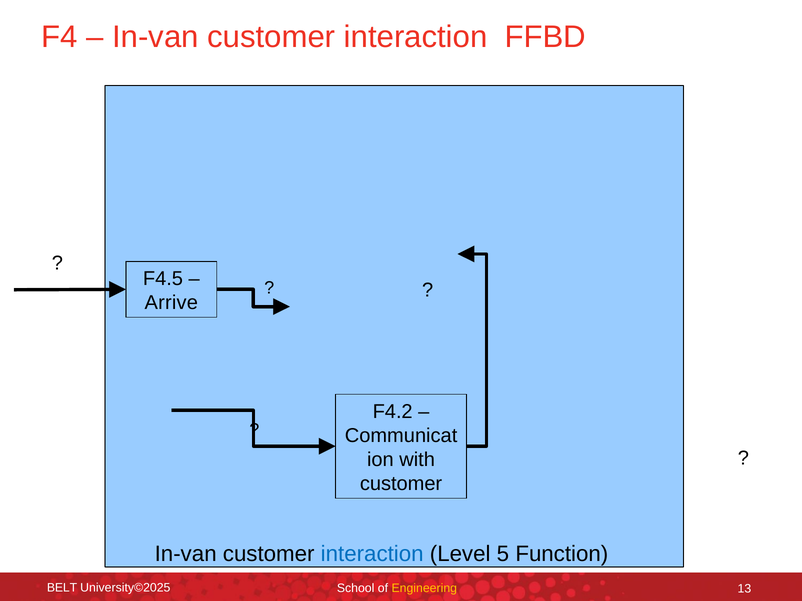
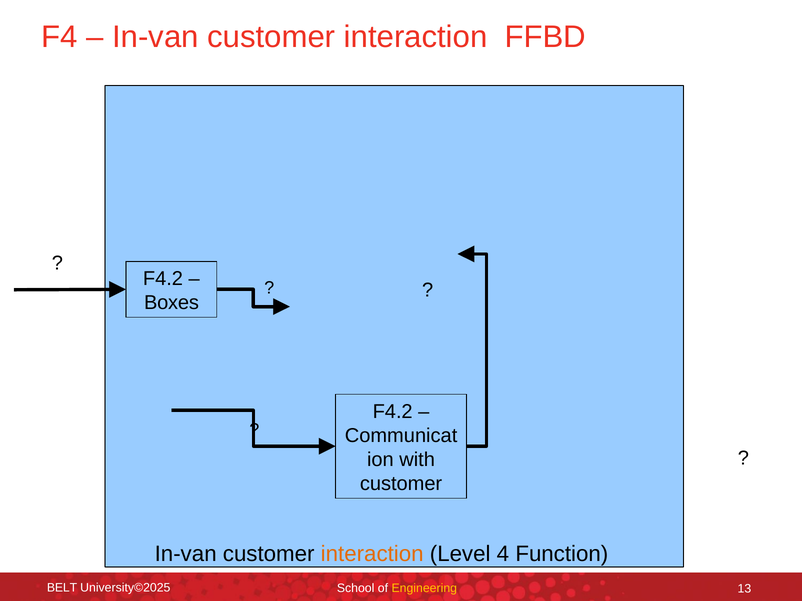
F4.5: F4.5 -> F4.2 (163, 279)
Arrive: Arrive -> Boxes (171, 303)
interaction colour: blue -> orange (372, 554)
5: 5 -> 4 (503, 554)
